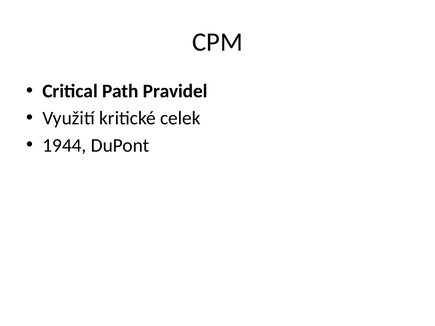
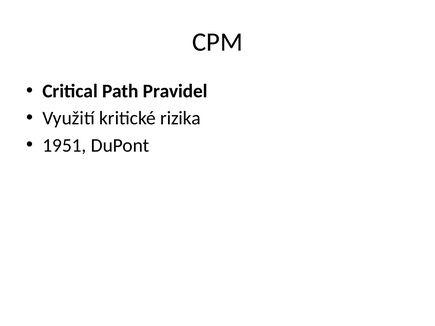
celek: celek -> rizika (180, 118)
1944: 1944 -> 1951 (64, 145)
